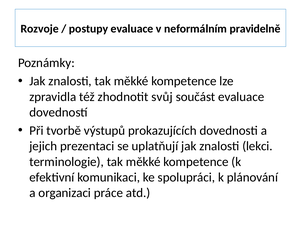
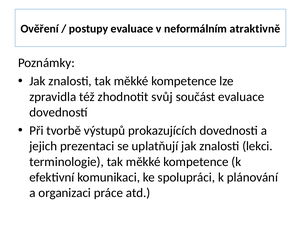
Rozvoje: Rozvoje -> Ověření (40, 29)
pravidelně: pravidelně -> atraktivně (255, 29)
